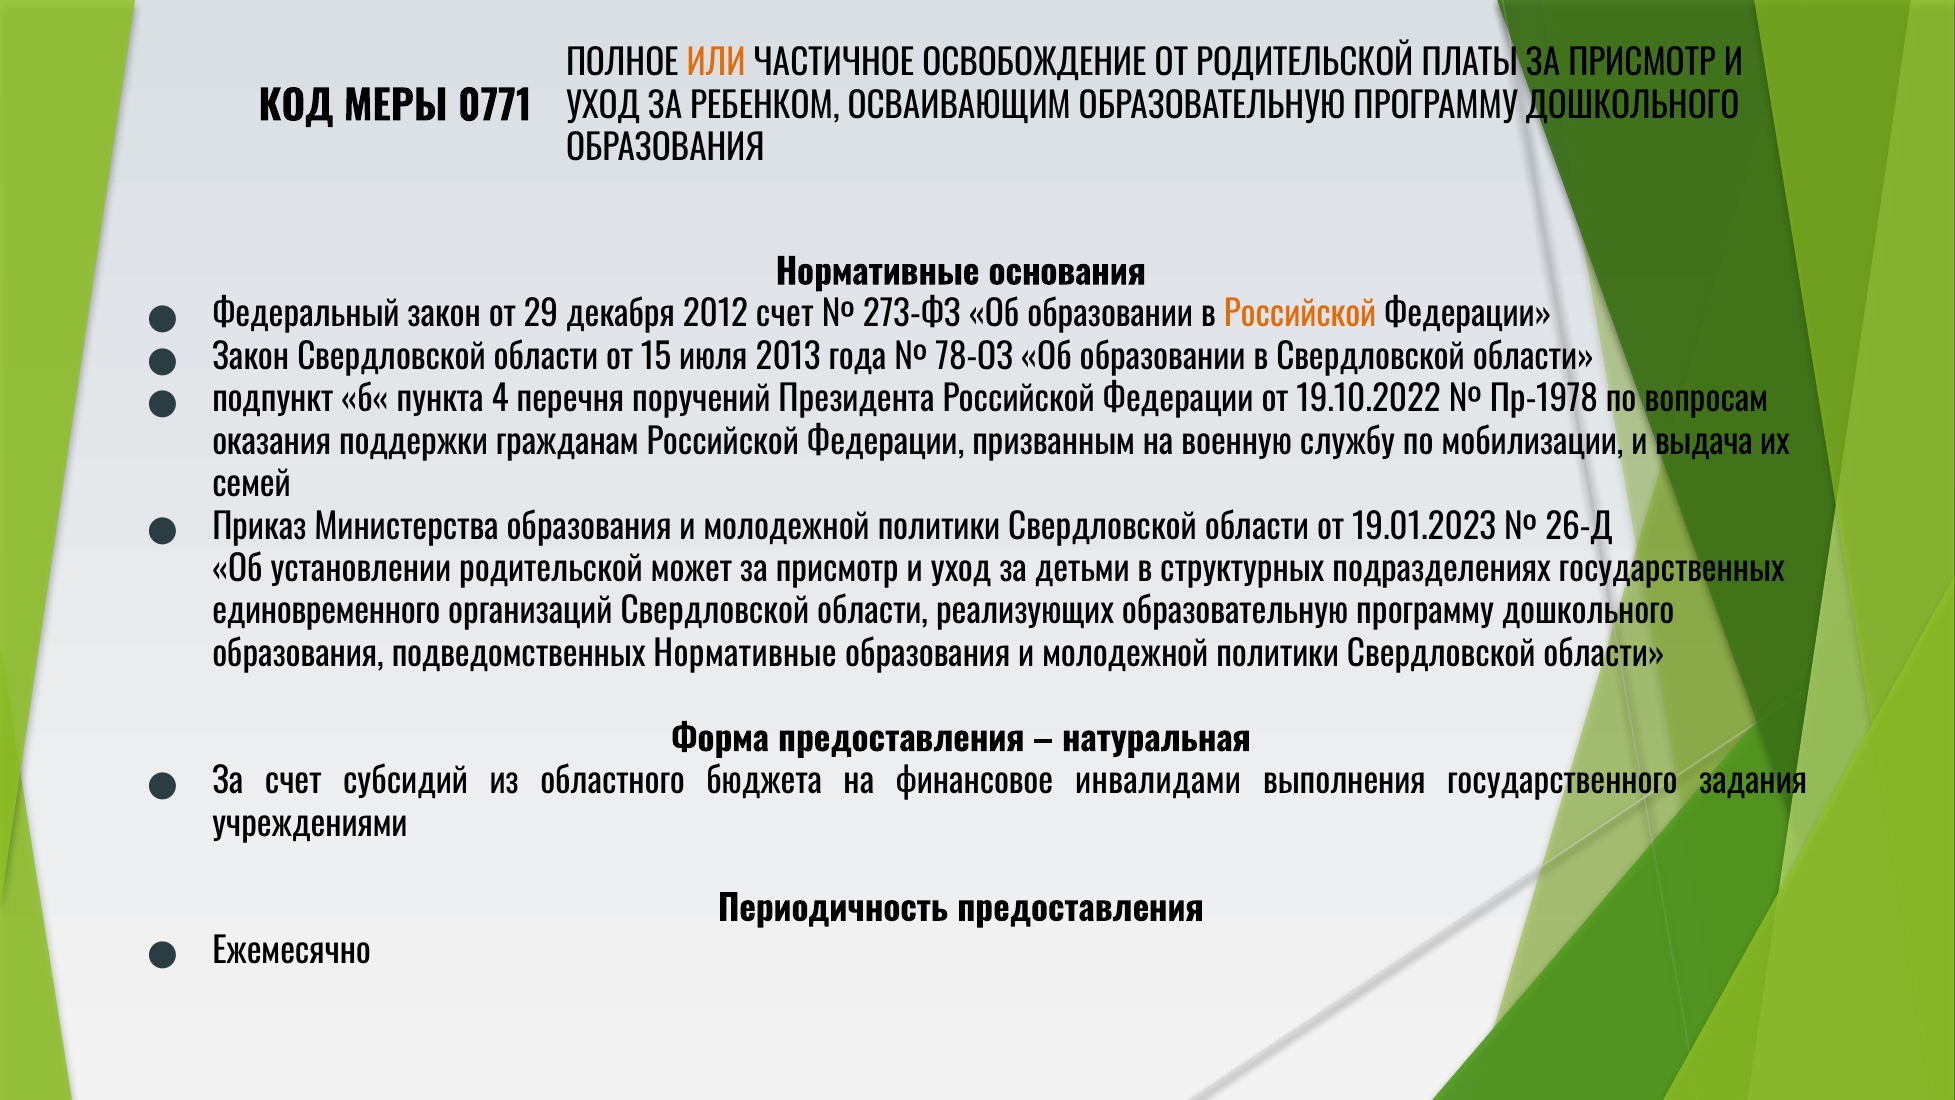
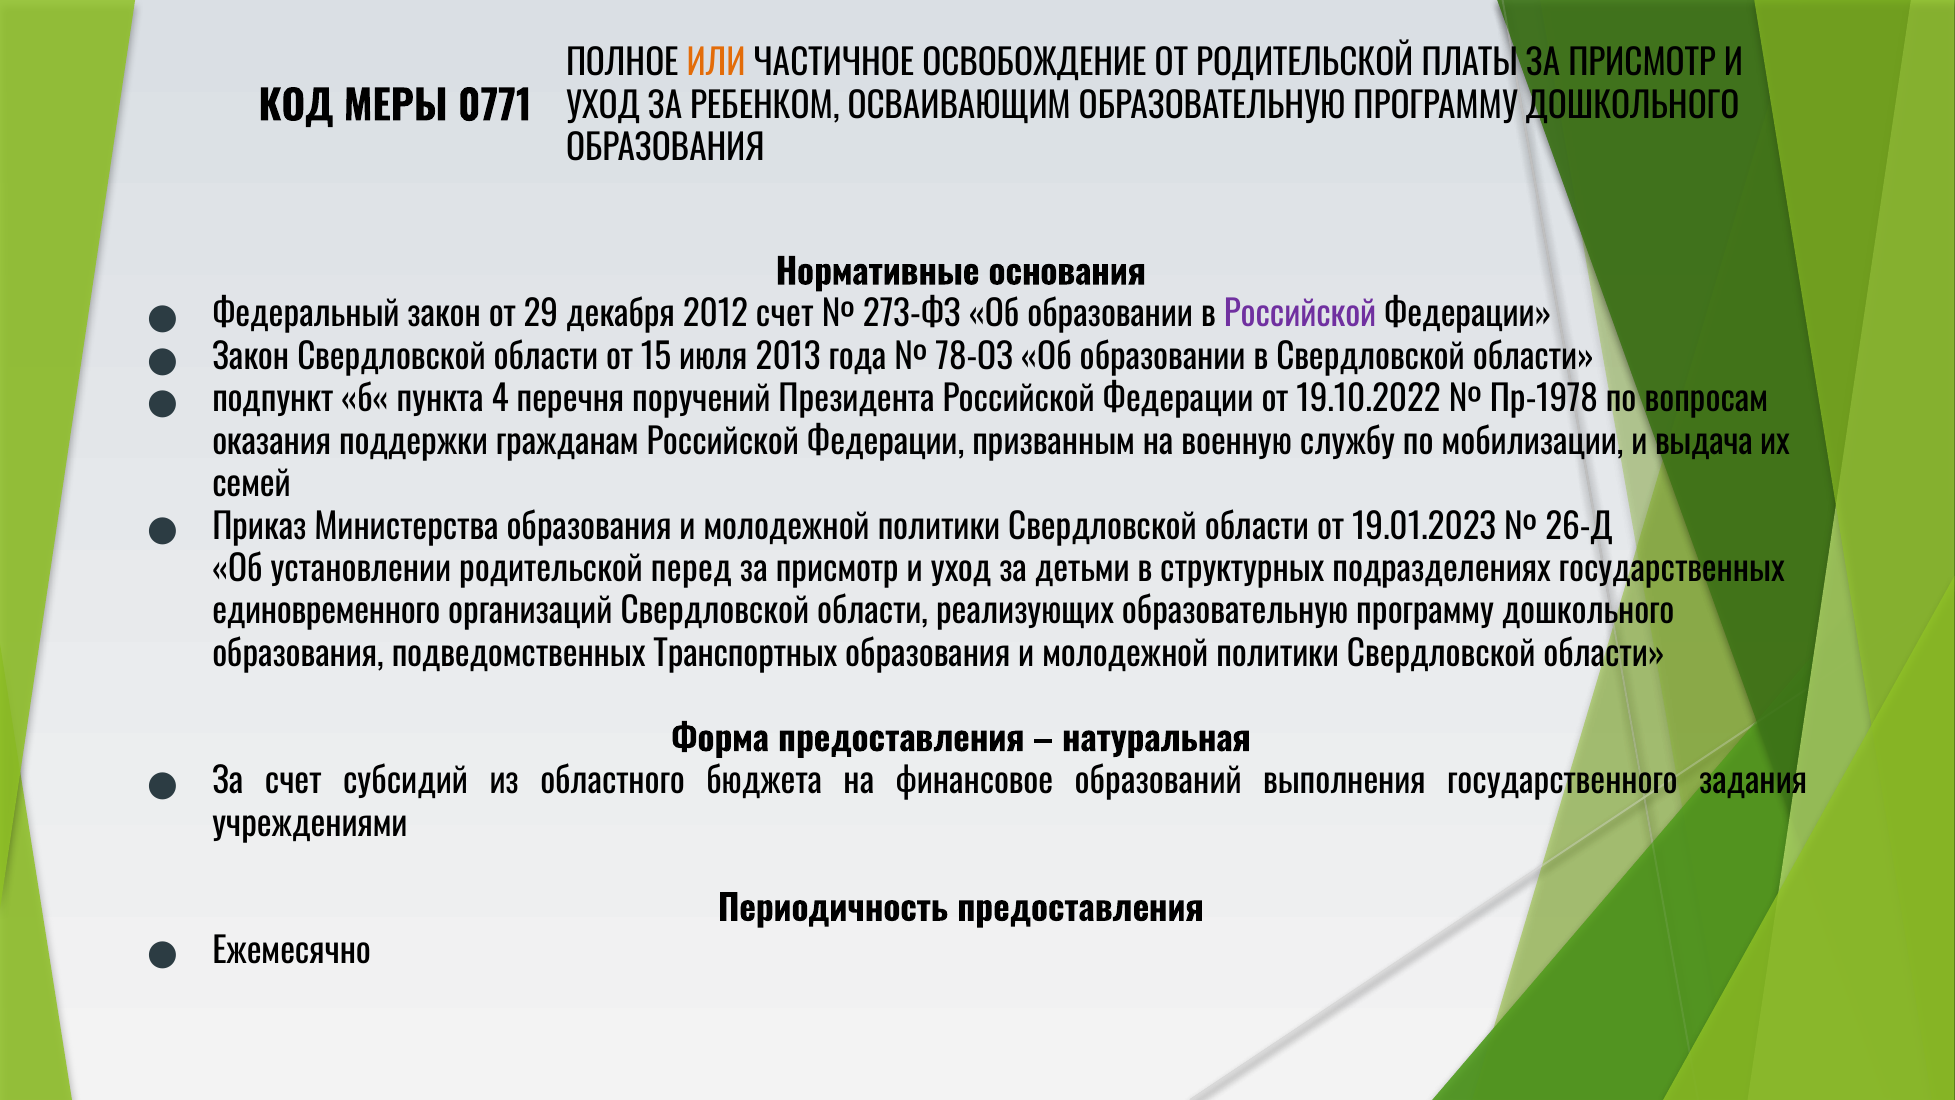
Российской colour: orange -> purple (1300, 315)
может: может -> перед (691, 570)
подведомственных Нормативные: Нормативные -> Транспортных (745, 655)
инвалидами: инвалидами -> образований (1158, 782)
